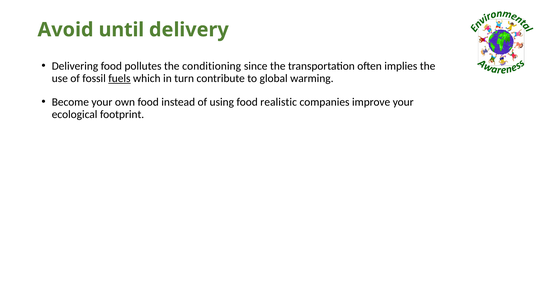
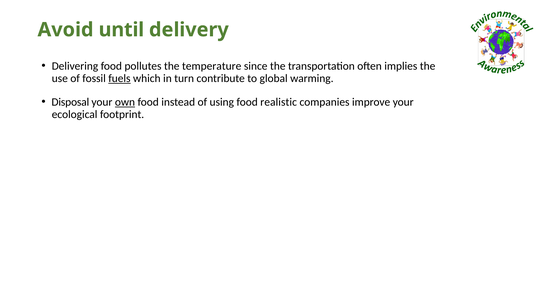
conditioning: conditioning -> temperature (212, 66)
Become: Become -> Disposal (70, 102)
own underline: none -> present (125, 102)
